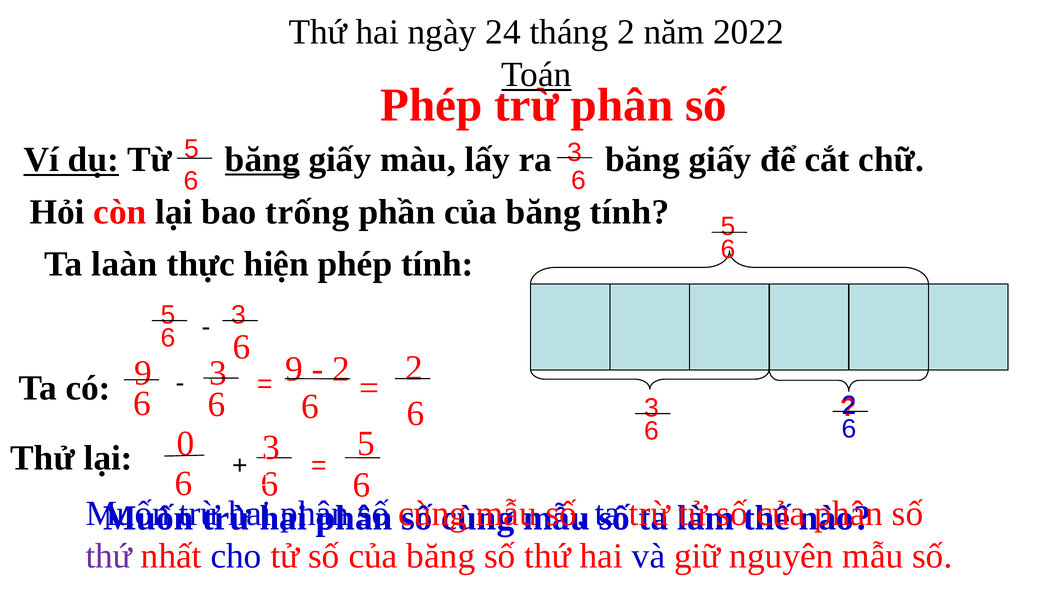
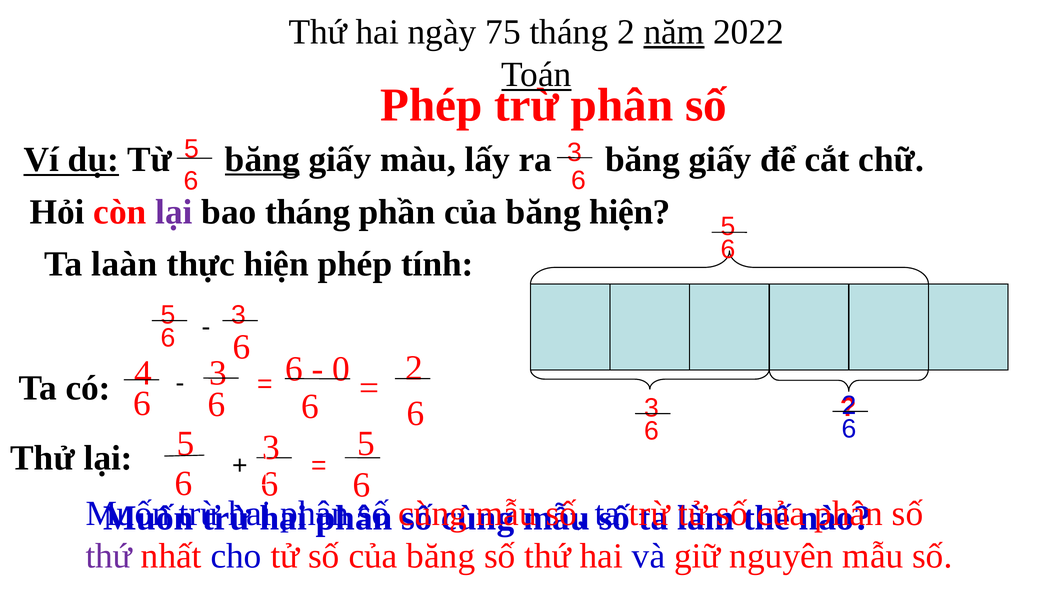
24: 24 -> 75 (503, 32)
năm underline: none -> present (674, 32)
lại colour: black -> purple (174, 212)
bao trống: trống -> tháng (308, 212)
băng tính: tính -> hiện (630, 212)
9: 9 -> 6 (294, 369)
2: 2 -> 0 (341, 369)
có 9: 9 -> 4 (143, 373)
lại 0: 0 -> 5 (186, 443)
